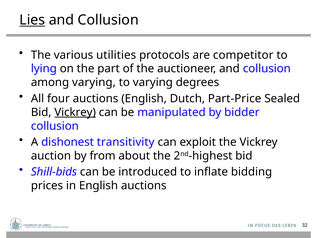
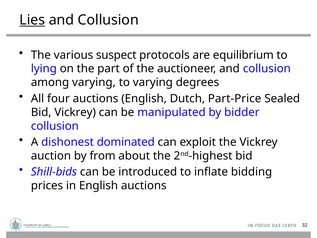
utilities: utilities -> suspect (116, 55)
competitor: competitor -> equilibrium (243, 55)
Vickrey underline: present -> none (75, 112)
transitivity: transitivity -> dominated (126, 142)
